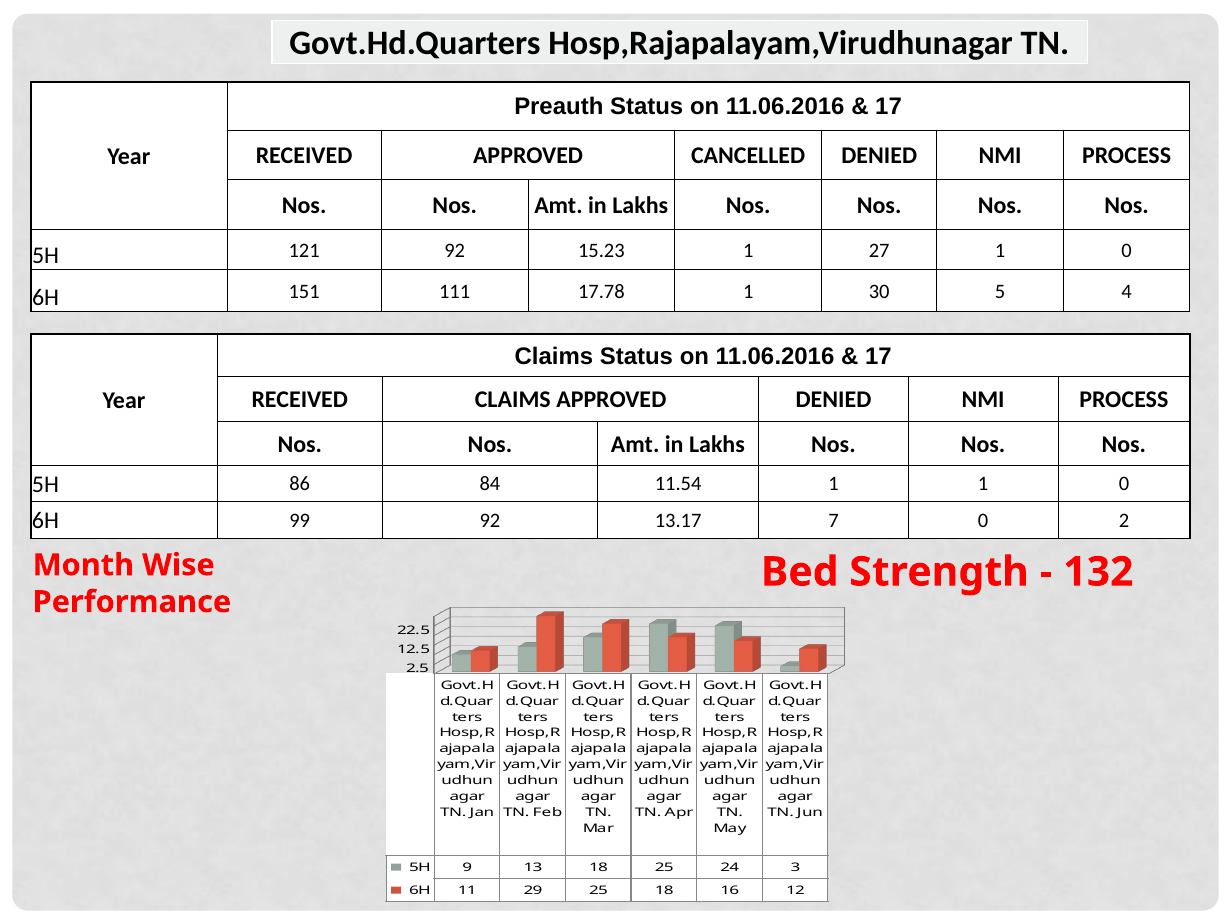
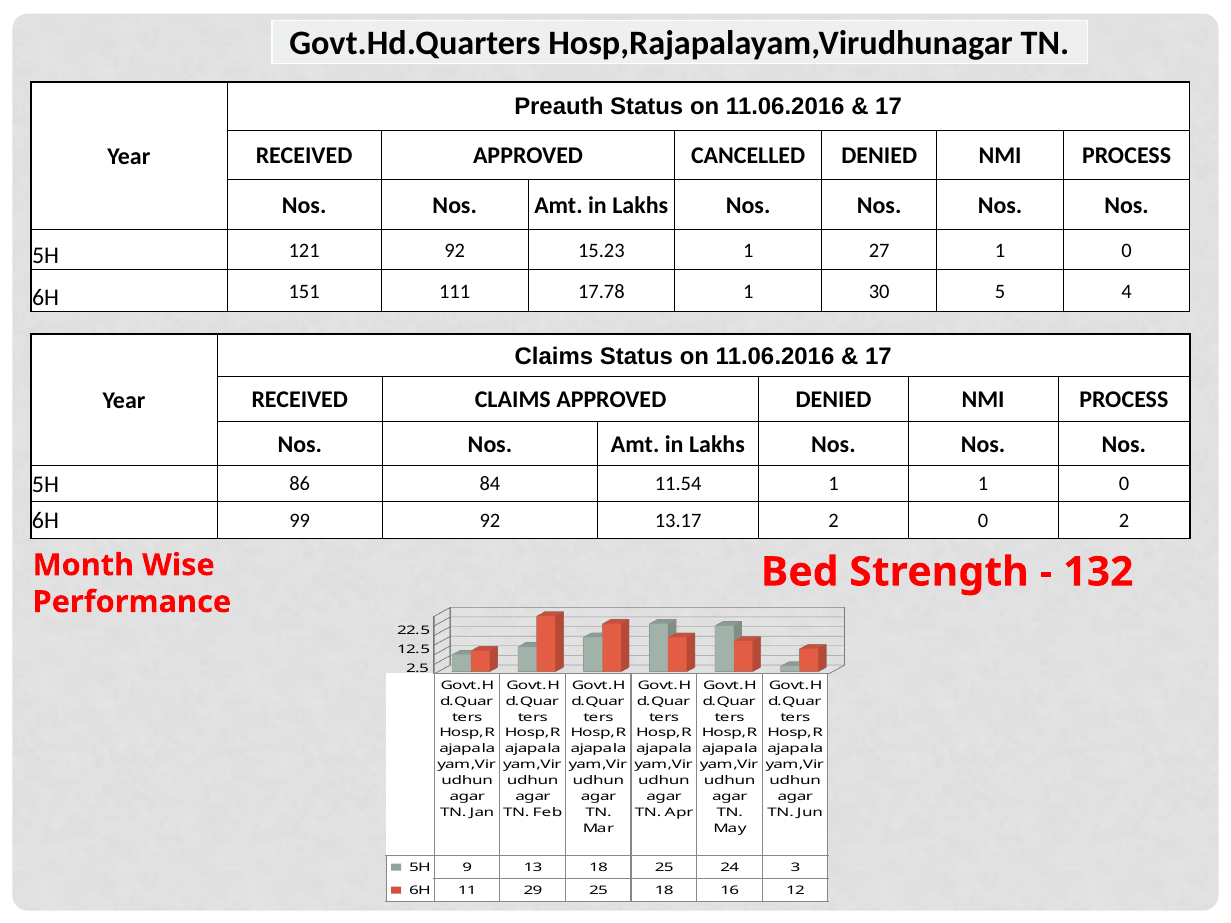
13.17 7: 7 -> 2 (834, 521)
